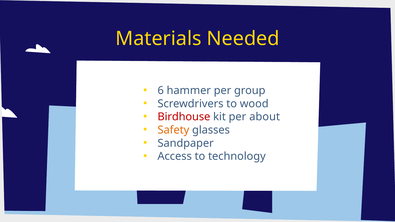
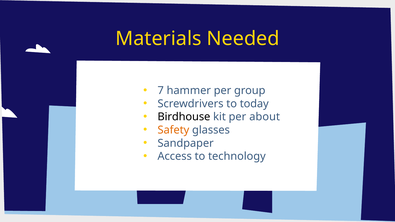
6: 6 -> 7 (161, 91)
wood: wood -> today (254, 104)
Birdhouse colour: red -> black (184, 117)
